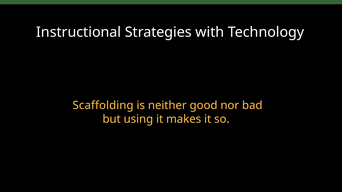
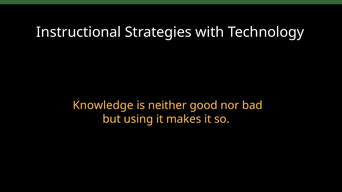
Scaffolding: Scaffolding -> Knowledge (103, 106)
